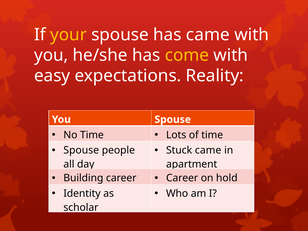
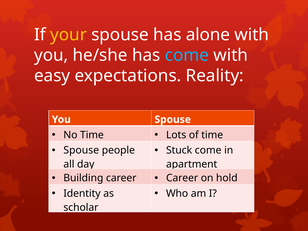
has came: came -> alone (208, 35)
come colour: yellow -> light blue (187, 55)
Stuck came: came -> come (208, 150)
